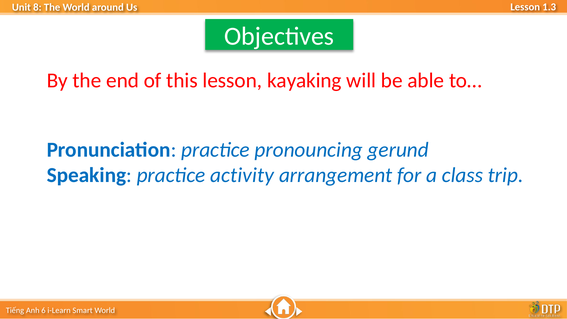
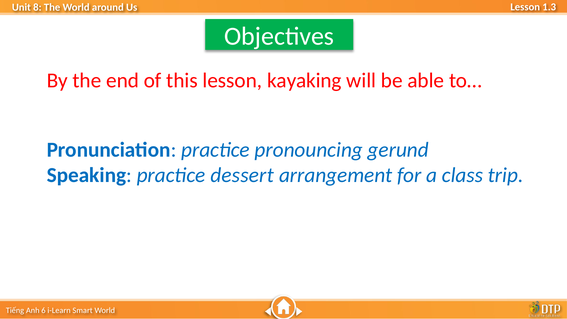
activity: activity -> dessert (242, 175)
